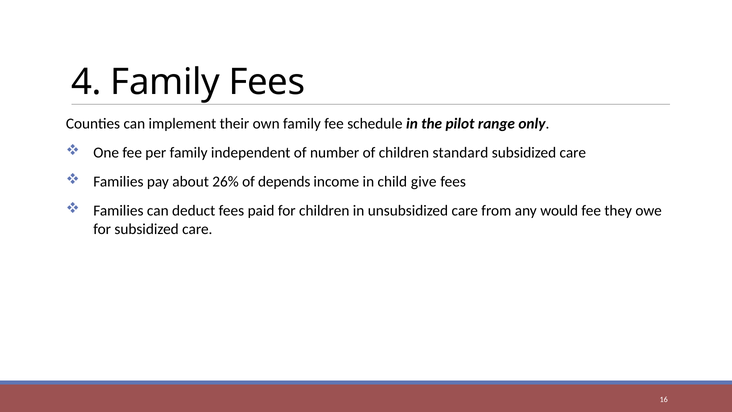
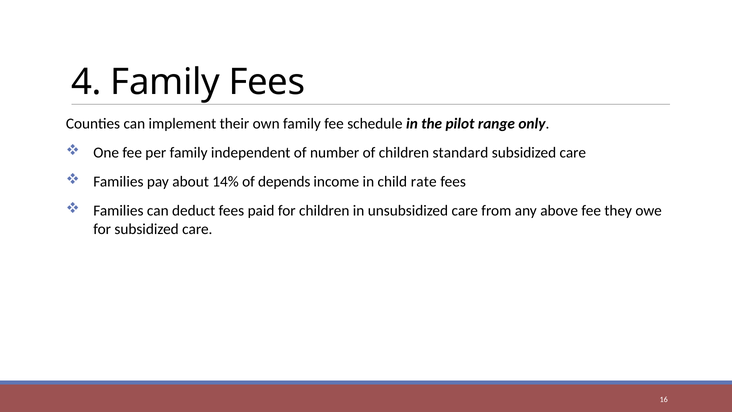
26%: 26% -> 14% (226, 182)
give: give -> rate (424, 182)
would: would -> above (559, 211)
